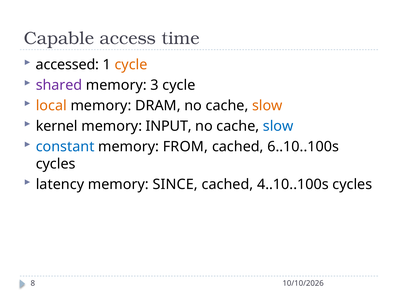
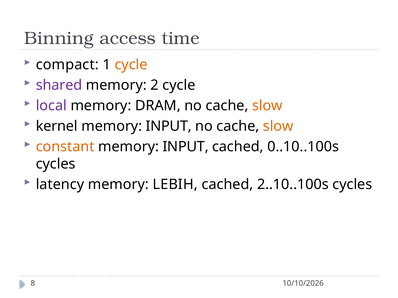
Capable: Capable -> Binning (59, 38)
accessed: accessed -> compact (67, 65)
3: 3 -> 2 (155, 85)
local colour: orange -> purple (51, 106)
slow colour: blue -> orange (278, 126)
constant colour: blue -> orange (65, 147)
FROM: FROM -> INPUT (186, 147)
6..10..100s: 6..10..100s -> 0..10..100s (303, 147)
SINCE: SINCE -> LEBIH (175, 185)
4..10..100s: 4..10..100s -> 2..10..100s (293, 185)
